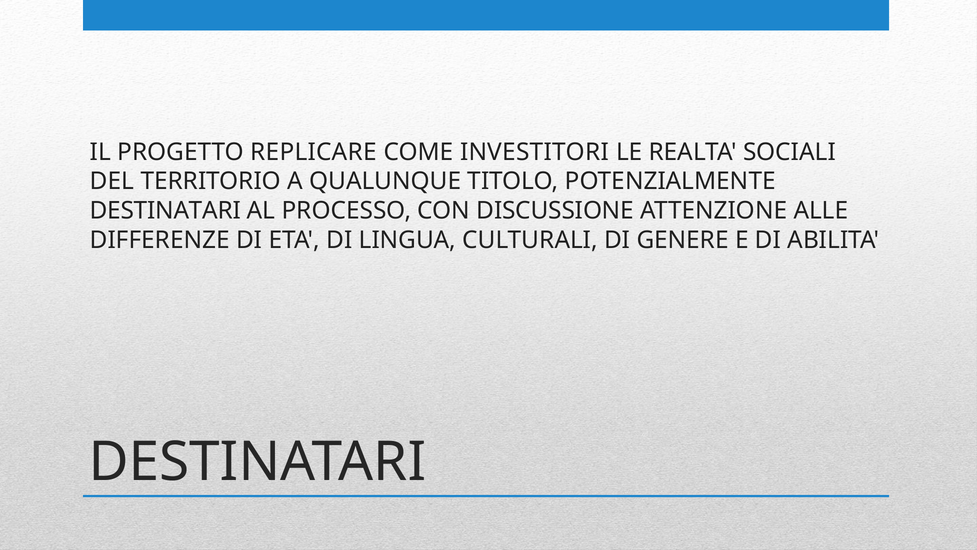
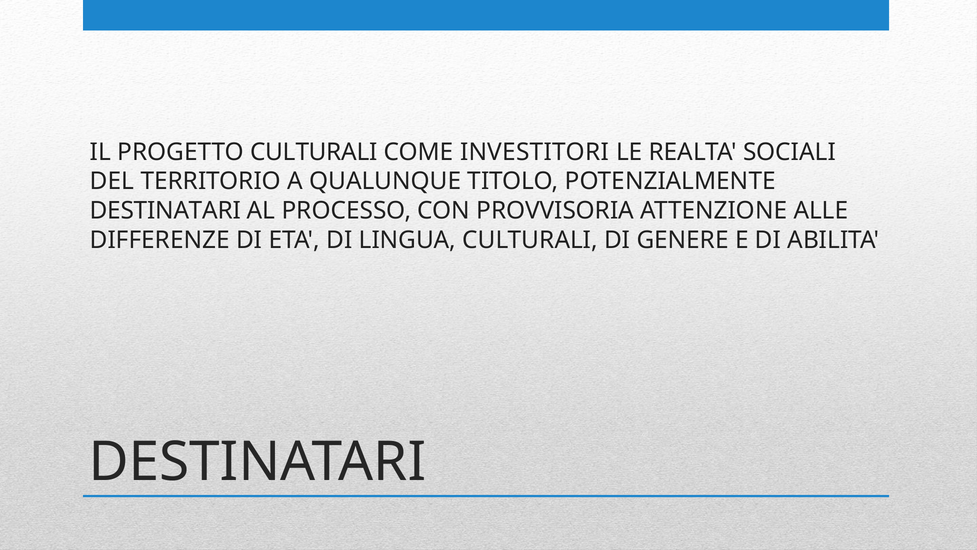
PROGETTO REPLICARE: REPLICARE -> CULTURALI (314, 152)
DISCUSSIONE: DISCUSSIONE -> PROVVISORIA (555, 211)
